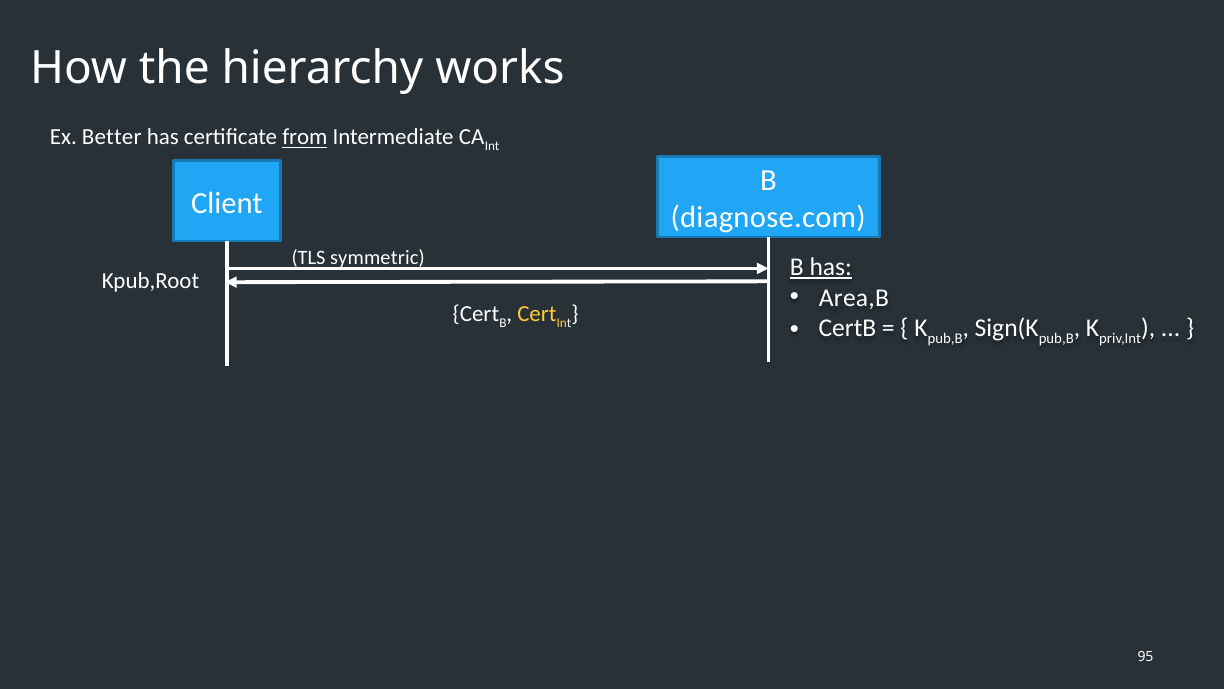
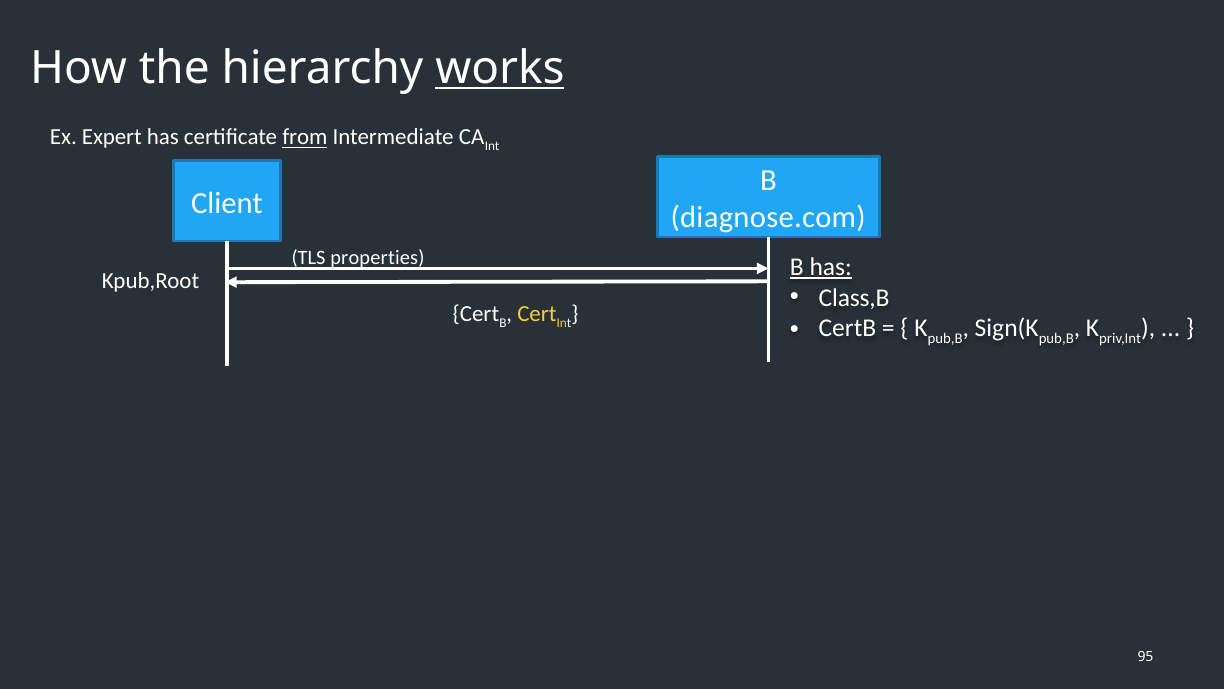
works underline: none -> present (500, 68)
Better: Better -> Expert (112, 137)
symmetric: symmetric -> properties (377, 258)
Area,B: Area,B -> Class,B (854, 298)
